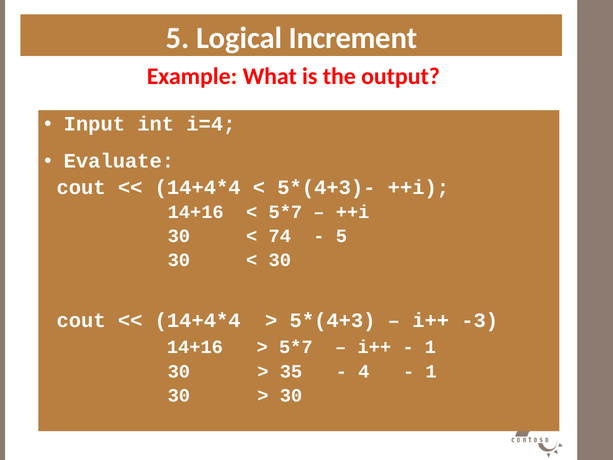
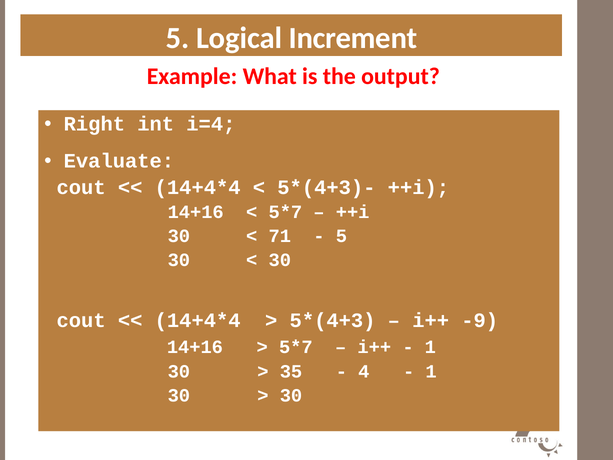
Input: Input -> Right (94, 124)
74: 74 -> 71 (280, 236)
-3: -3 -> -9 (480, 320)
